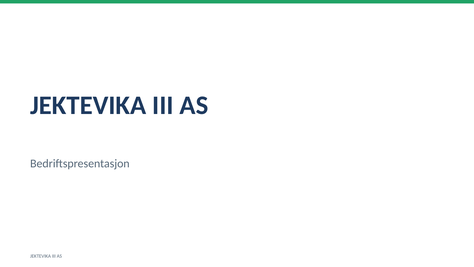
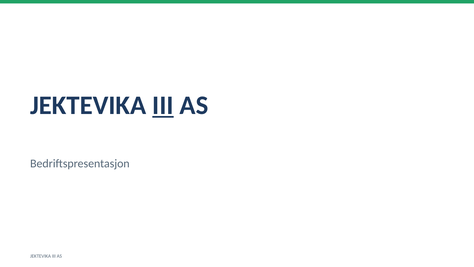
III underline: none -> present (163, 105)
